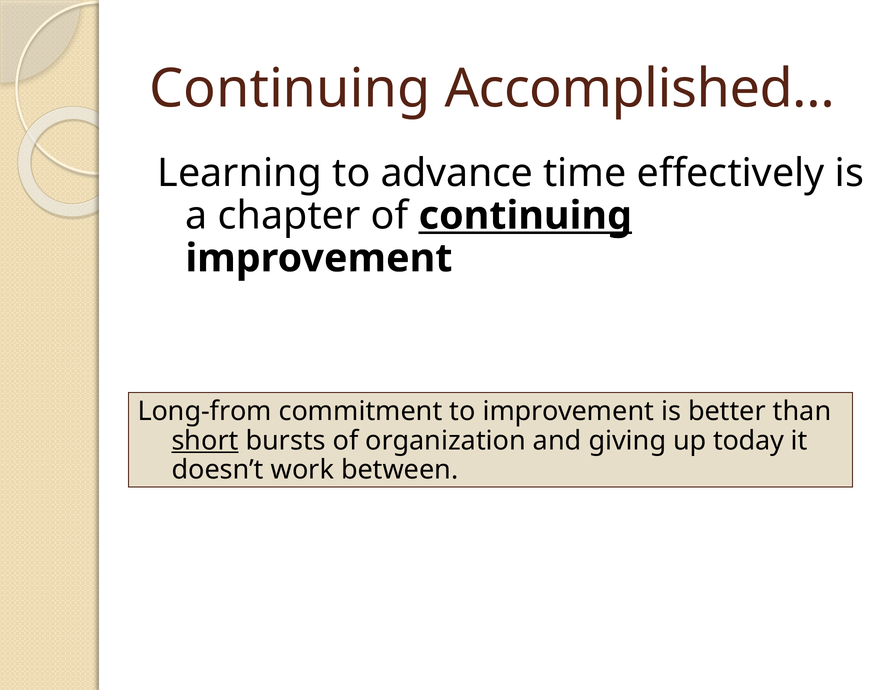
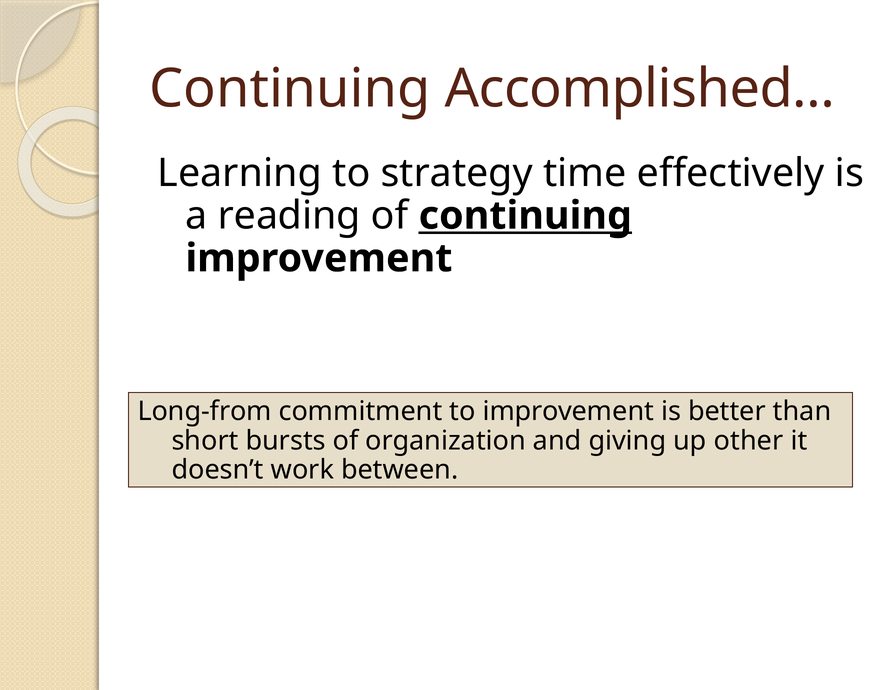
advance: advance -> strategy (457, 173)
chapter: chapter -> reading (289, 216)
short underline: present -> none (205, 441)
today: today -> other (749, 441)
